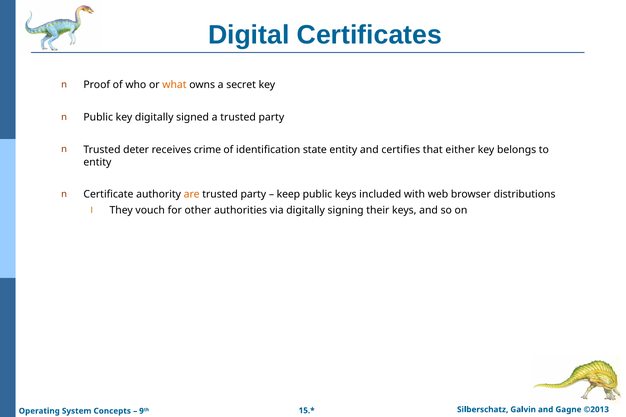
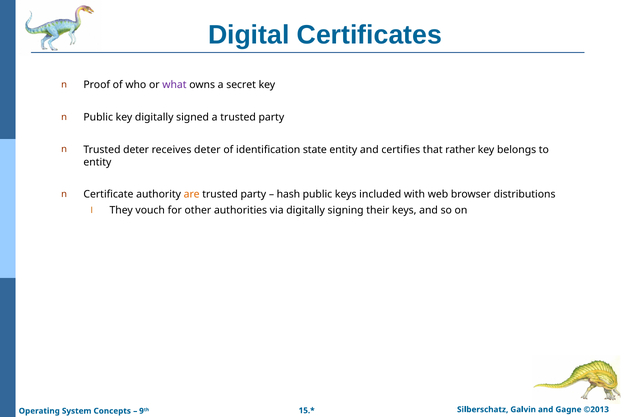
what colour: orange -> purple (174, 85)
receives crime: crime -> deter (207, 150)
either: either -> rather (460, 150)
keep: keep -> hash (288, 195)
